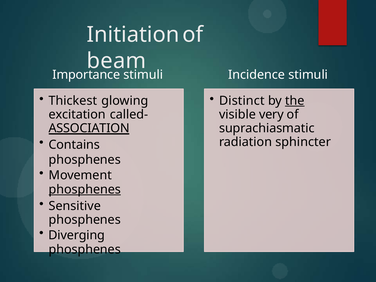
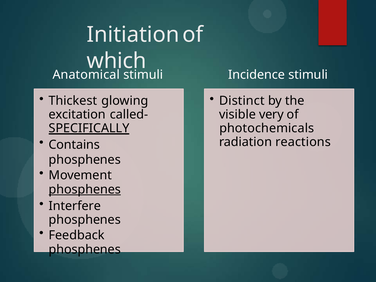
beam: beam -> which (117, 61)
Importance: Importance -> Anatomical (86, 75)
the underline: present -> none (295, 101)
ASSOCIATION: ASSOCIATION -> SPECIFICALLY (89, 128)
suprachiasmatic: suprachiasmatic -> photochemicals (267, 128)
sphincter: sphincter -> reactions (303, 142)
Sensitive: Sensitive -> Interfere (75, 206)
Diverging: Diverging -> Feedback (77, 235)
